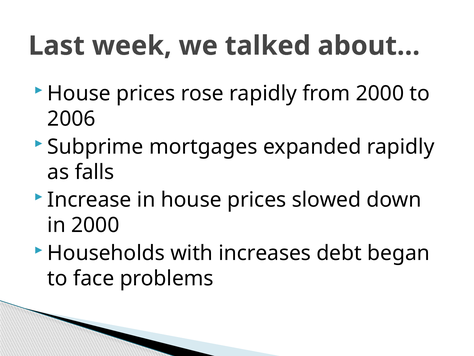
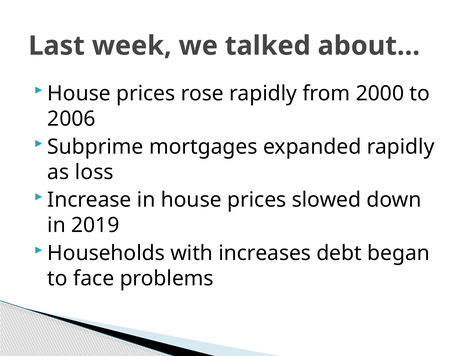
falls: falls -> loss (94, 172)
in 2000: 2000 -> 2019 (95, 225)
